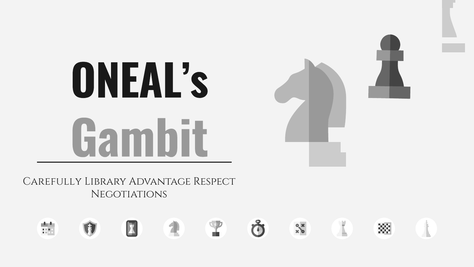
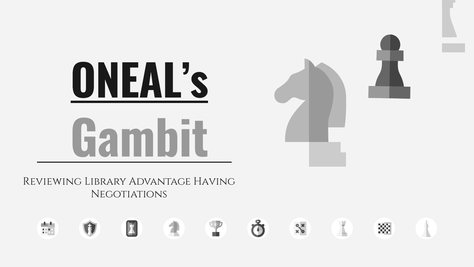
ONEAL’s underline: none -> present (139, 83)
Carefully: Carefully -> Reviewing (52, 181)
Respect: Respect -> Having (214, 181)
